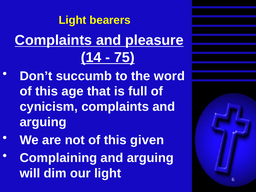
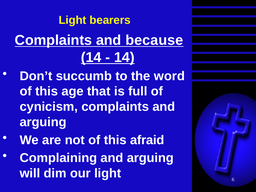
pleasure: pleasure -> because (154, 40)
75: 75 -> 14 (124, 57)
given: given -> afraid (147, 140)
